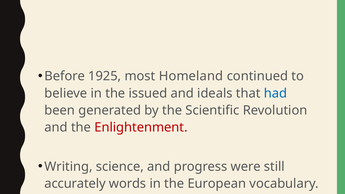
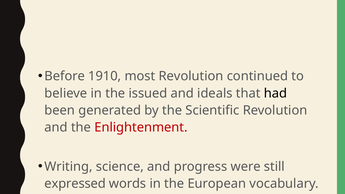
1925: 1925 -> 1910 (105, 76)
most Homeland: Homeland -> Revolution (191, 76)
had colour: blue -> black (275, 93)
accurately: accurately -> expressed (75, 184)
